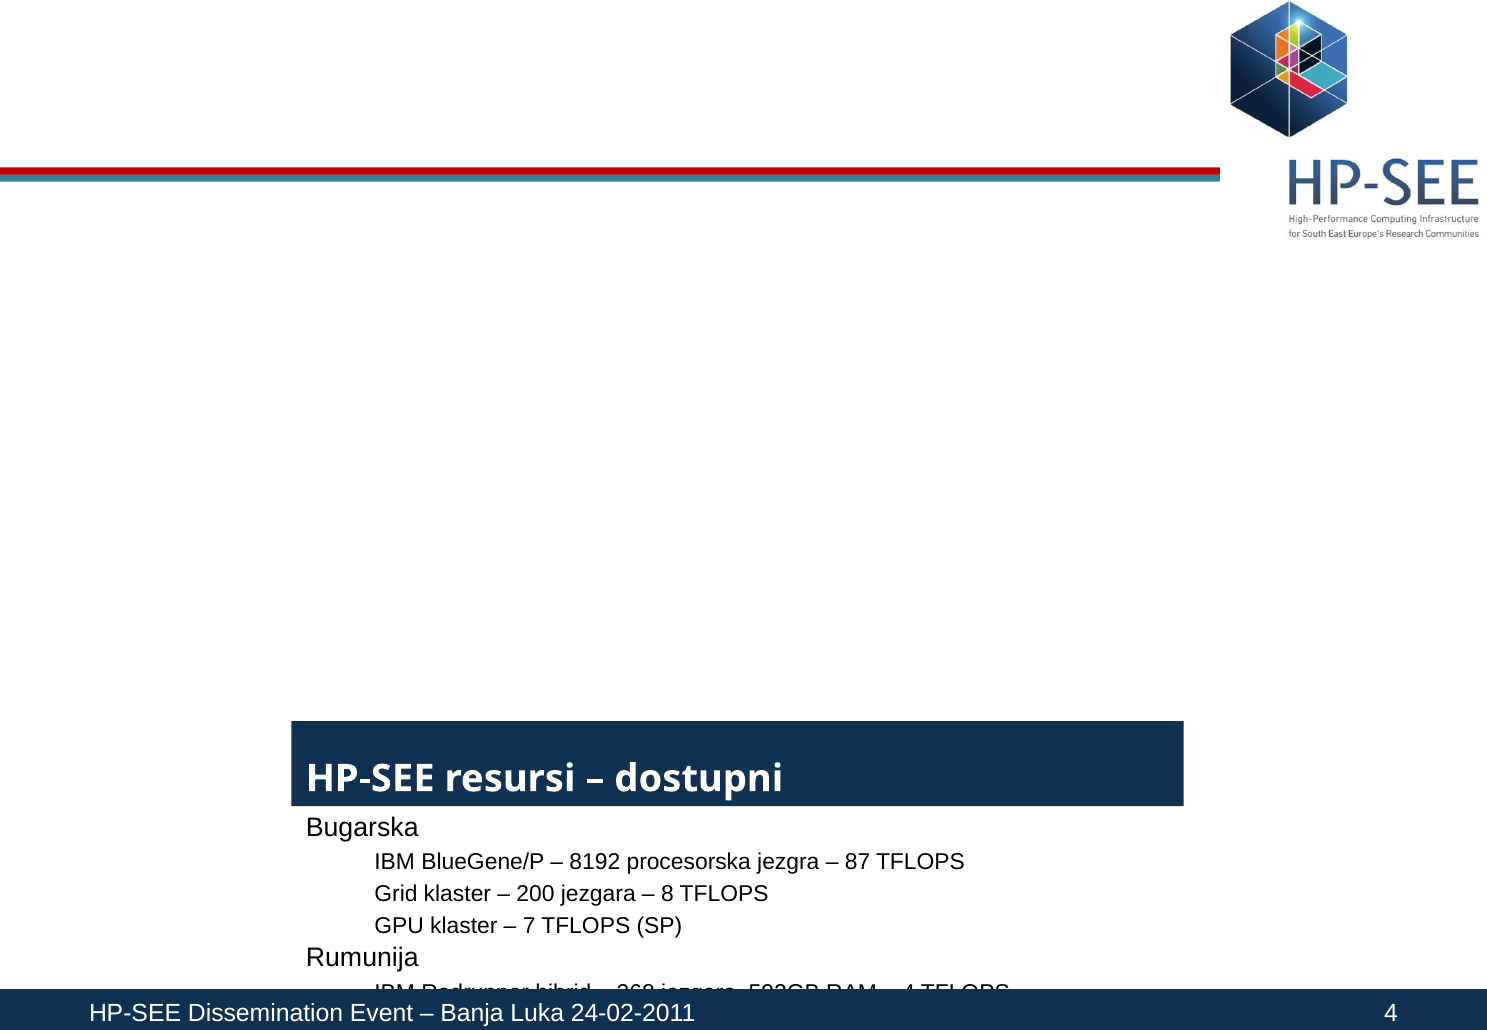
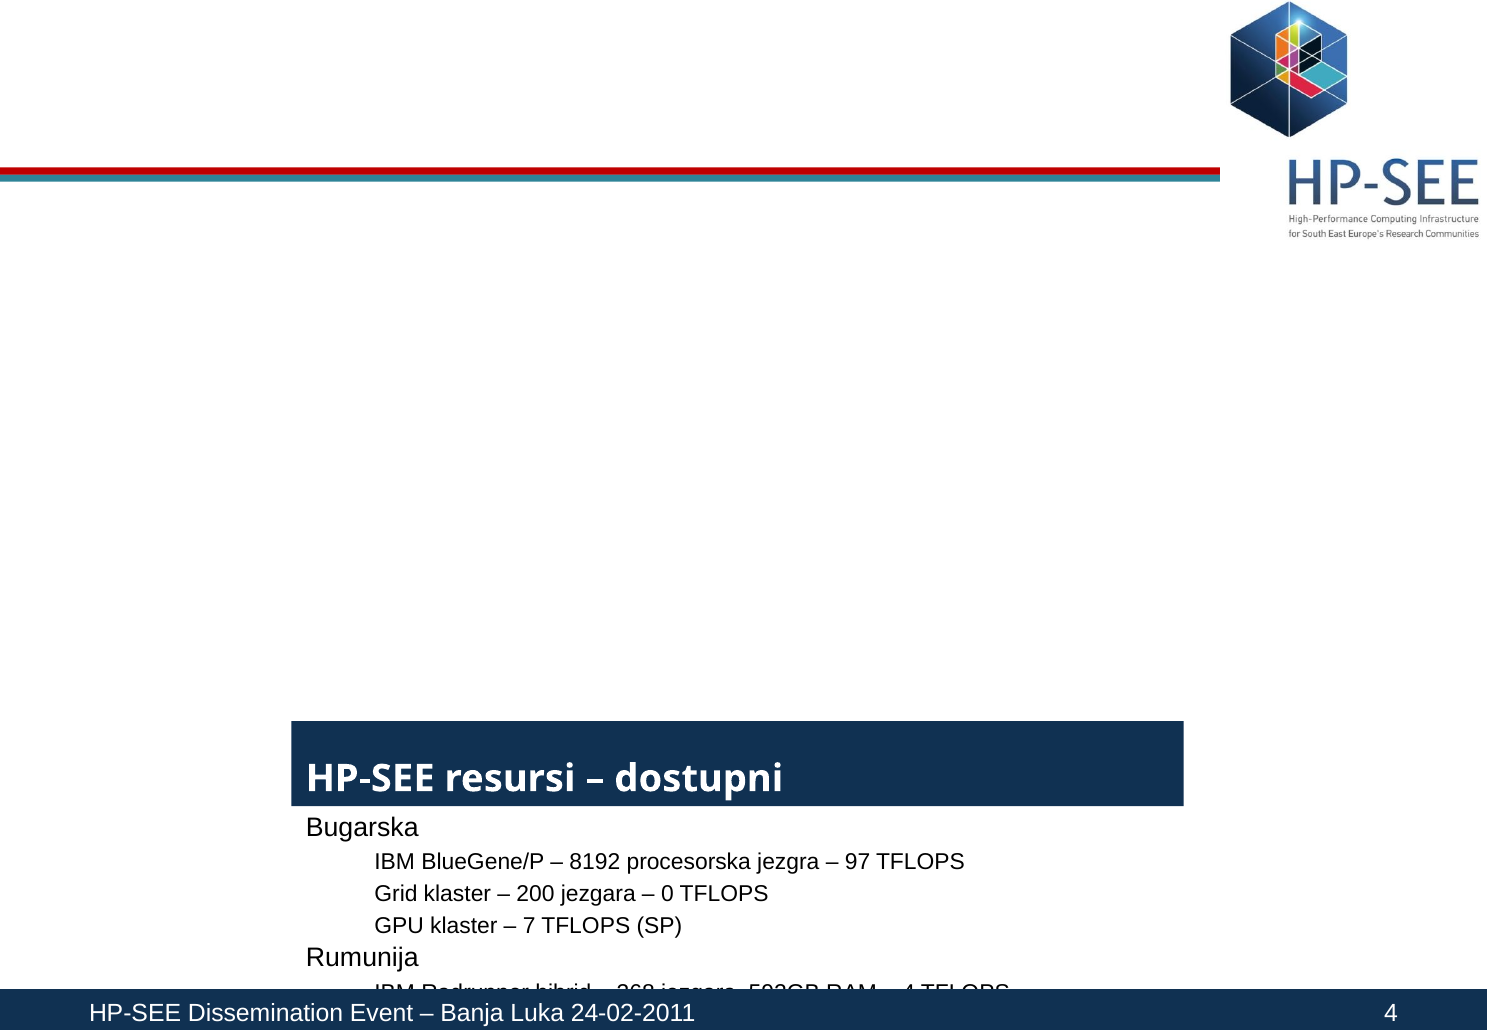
87: 87 -> 97 (858, 862)
8: 8 -> 0 (668, 894)
